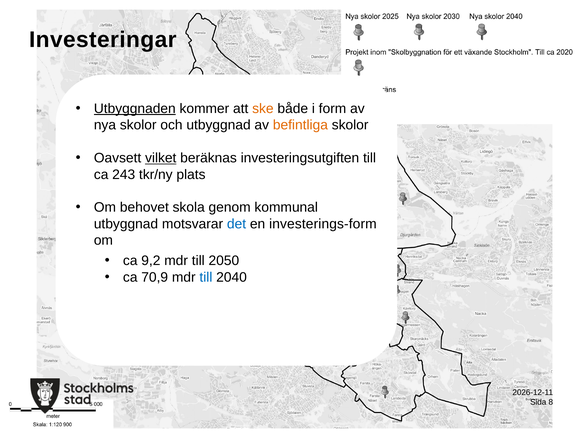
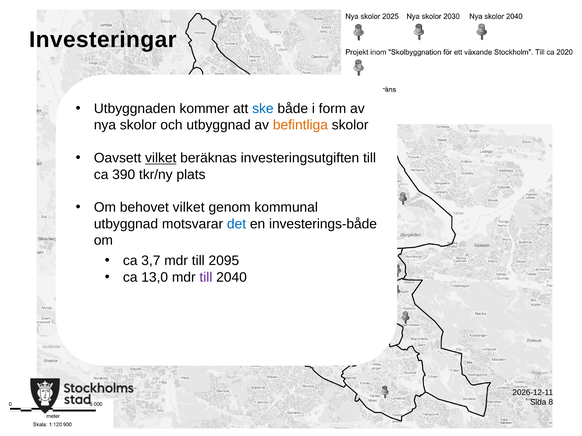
Utbyggnaden underline: present -> none (135, 109)
ske colour: orange -> blue (263, 109)
243: 243 -> 390 (124, 175)
behovet skola: skola -> vilket (189, 208)
investerings-form: investerings-form -> investerings-både (323, 224)
9,2: 9,2 -> 3,7 (151, 261)
2050: 2050 -> 2095 (224, 261)
70,9: 70,9 -> 13,0 (155, 278)
till colour: blue -> purple (206, 278)
